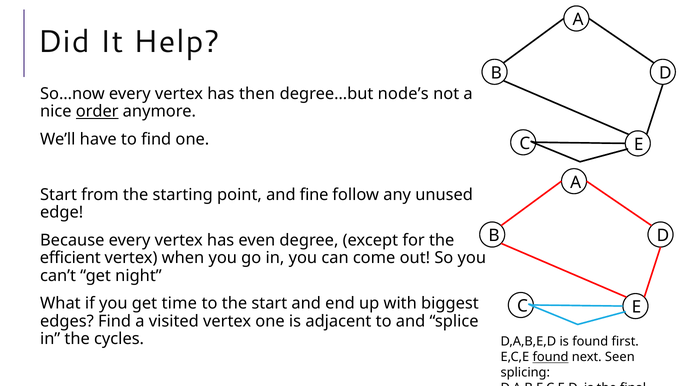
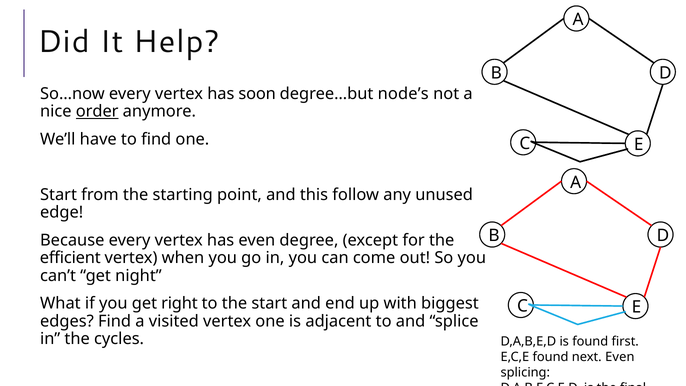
then: then -> soon (257, 94)
fine: fine -> this (314, 195)
time: time -> right (179, 303)
found underline: present -> none (551, 357)
next Seen: Seen -> Even (620, 357)
